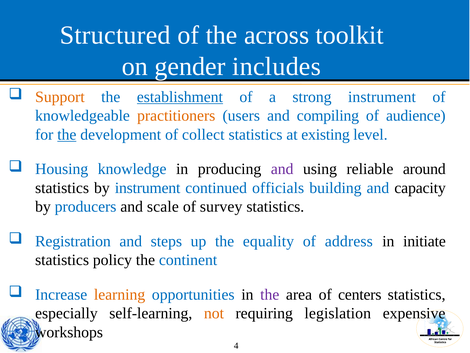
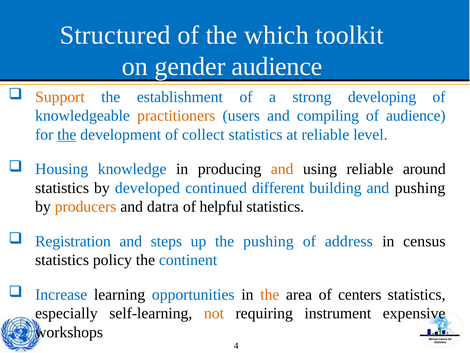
across: across -> which (276, 35)
gender includes: includes -> audience (277, 66)
establishment underline: present -> none (180, 97)
strong instrument: instrument -> developing (382, 97)
at existing: existing -> reliable (325, 134)
and colour: purple -> orange (282, 169)
by instrument: instrument -> developed (147, 188)
officials: officials -> different (278, 188)
and capacity: capacity -> pushing (420, 188)
producers colour: blue -> orange (86, 206)
scale: scale -> datra (163, 206)
survey: survey -> helpful (221, 206)
the equality: equality -> pushing (268, 241)
initiate: initiate -> census (424, 241)
learning colour: orange -> black (120, 294)
the colour: purple -> orange (270, 294)
legislation: legislation -> instrument (338, 313)
